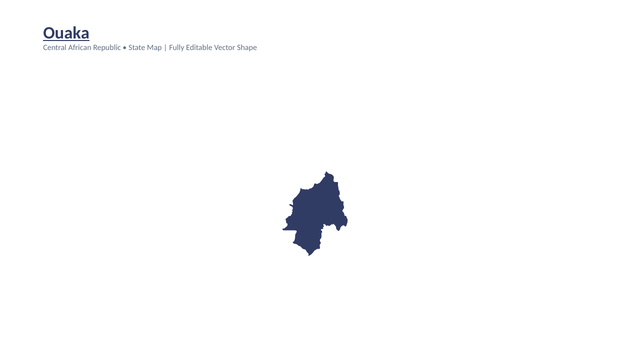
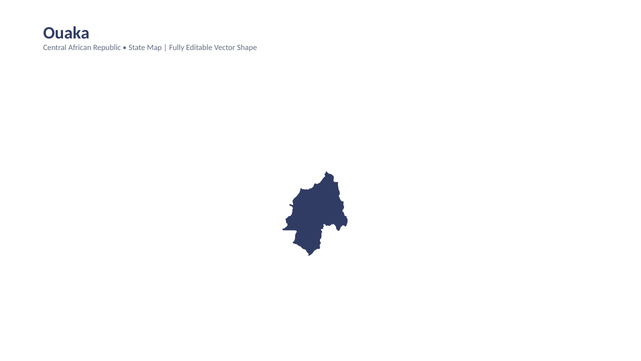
Ouaka underline: present -> none (66, 33)
